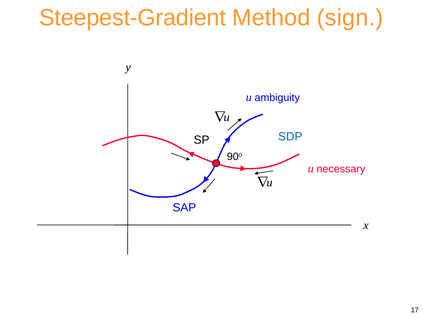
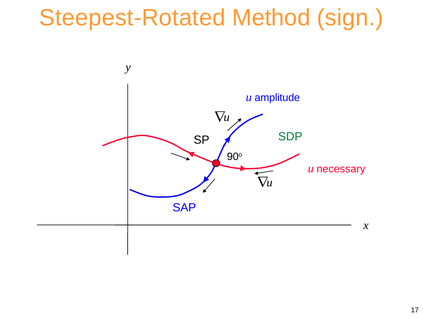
Steepest-Gradient: Steepest-Gradient -> Steepest-Rotated (132, 18)
ambiguity: ambiguity -> amplitude (277, 97)
SDP colour: blue -> green (290, 136)
